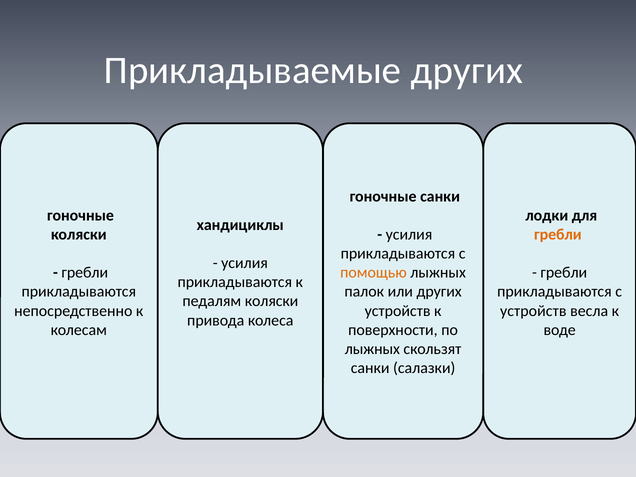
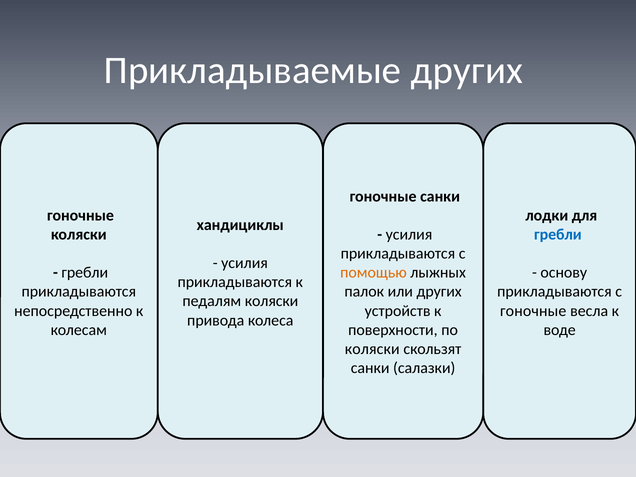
гребли colour: orange -> blue (558, 234)
гребли: гребли -> основу (564, 273)
устройств: устройств -> гоночные (533, 311)
лыжных: лыжных -> коляски (372, 349)
